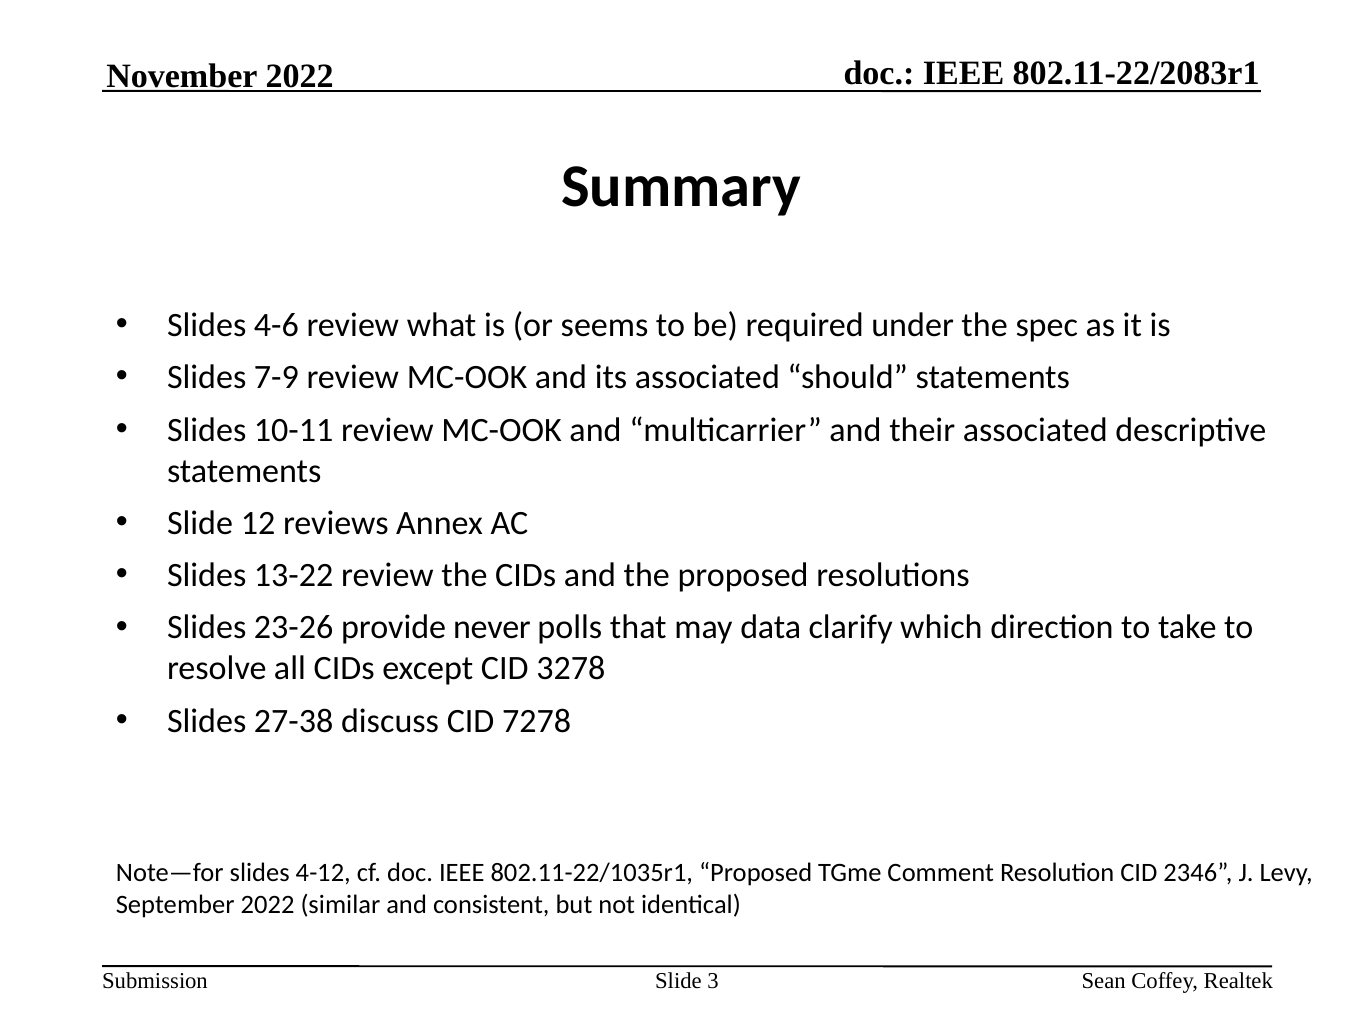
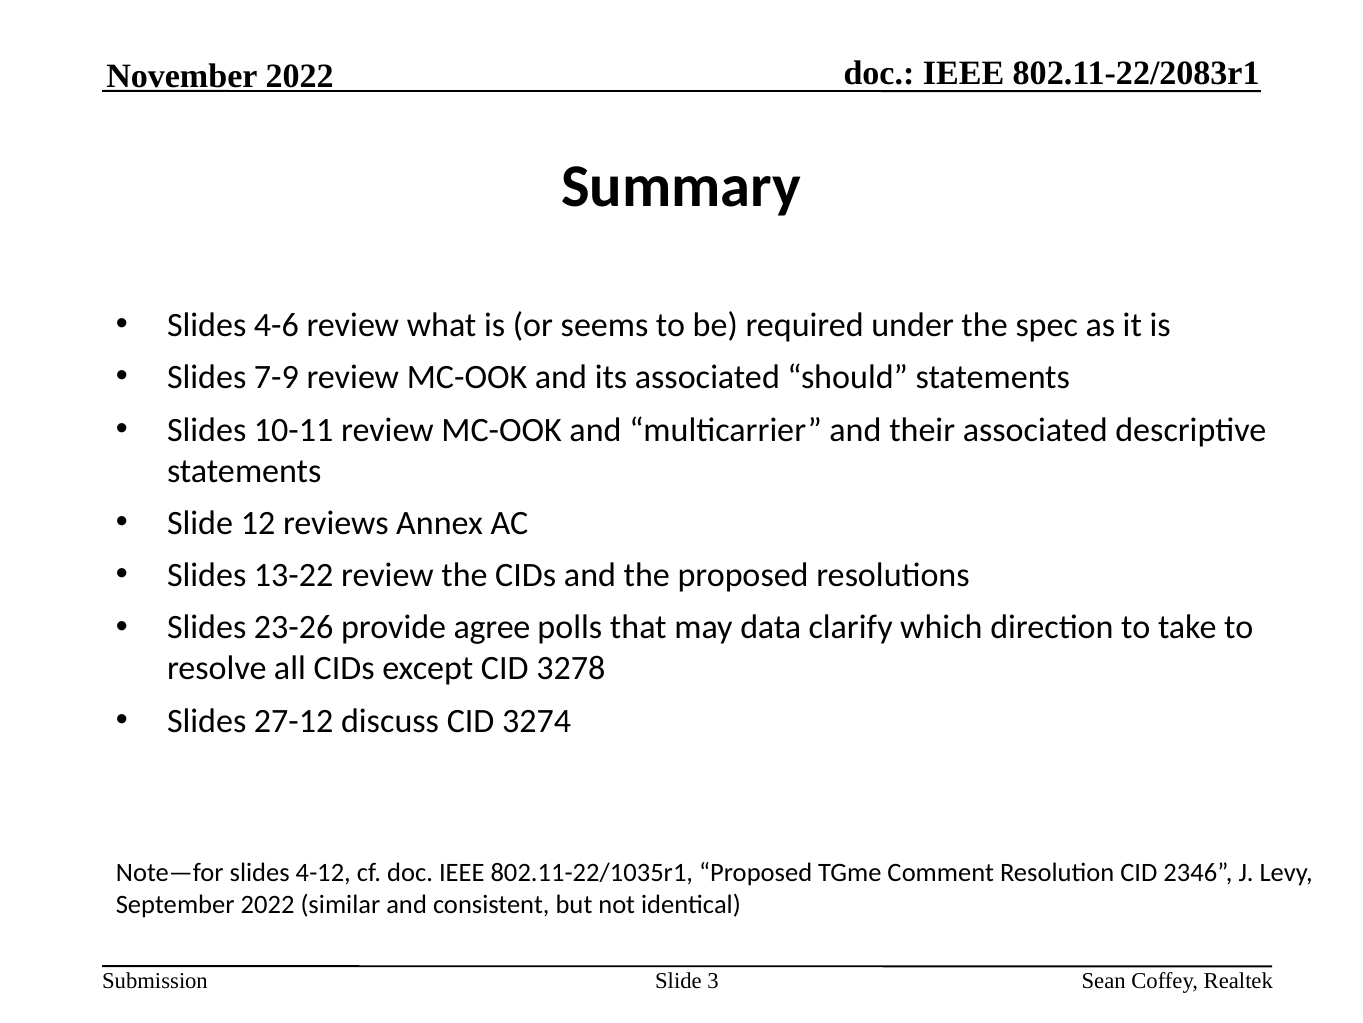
never: never -> agree (492, 627)
27-38: 27-38 -> 27-12 (294, 720)
7278: 7278 -> 3274 (537, 720)
